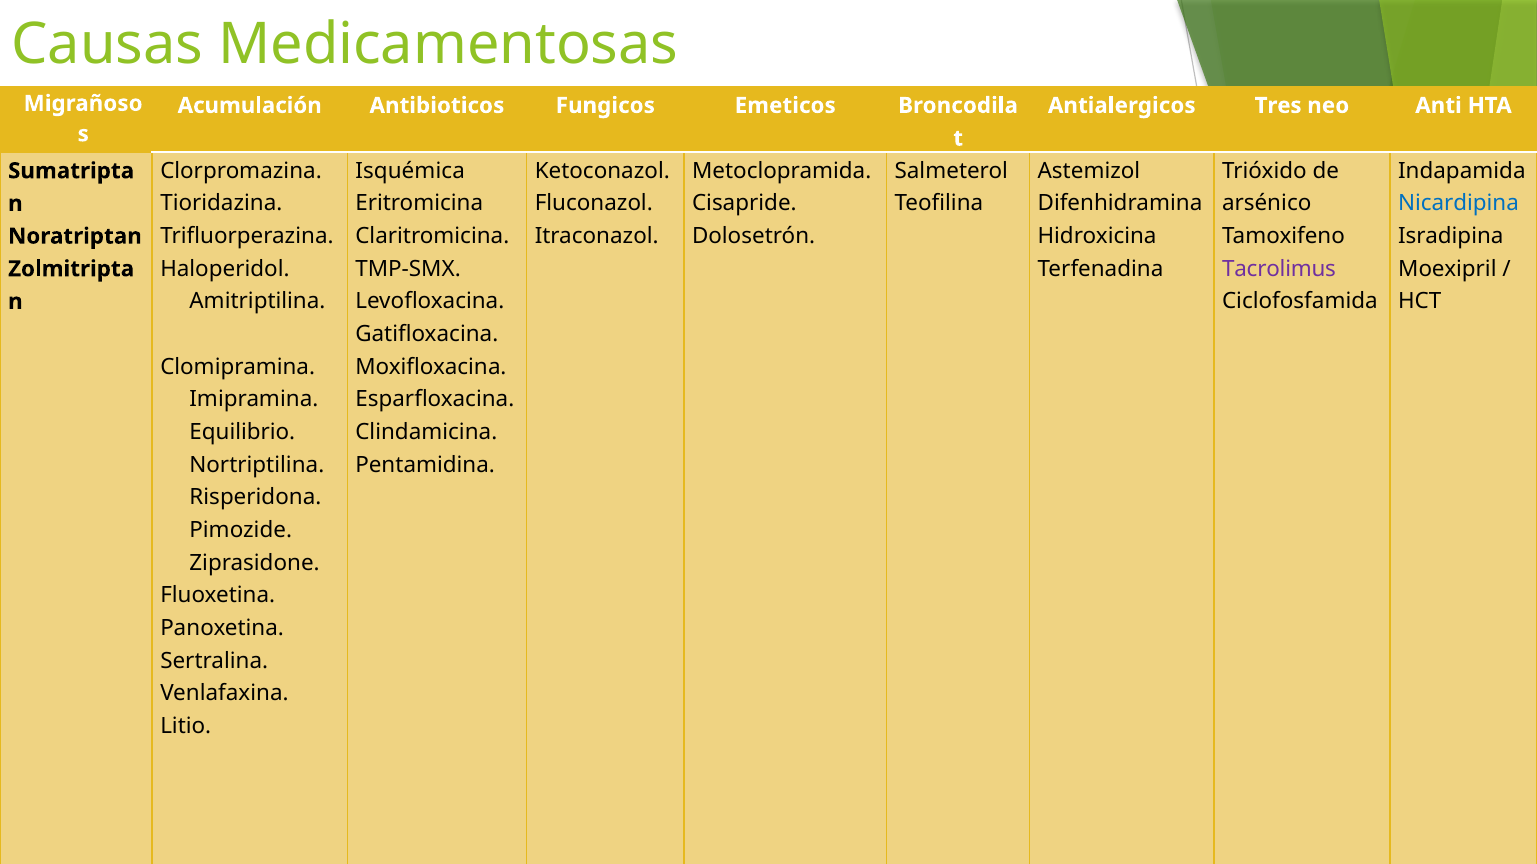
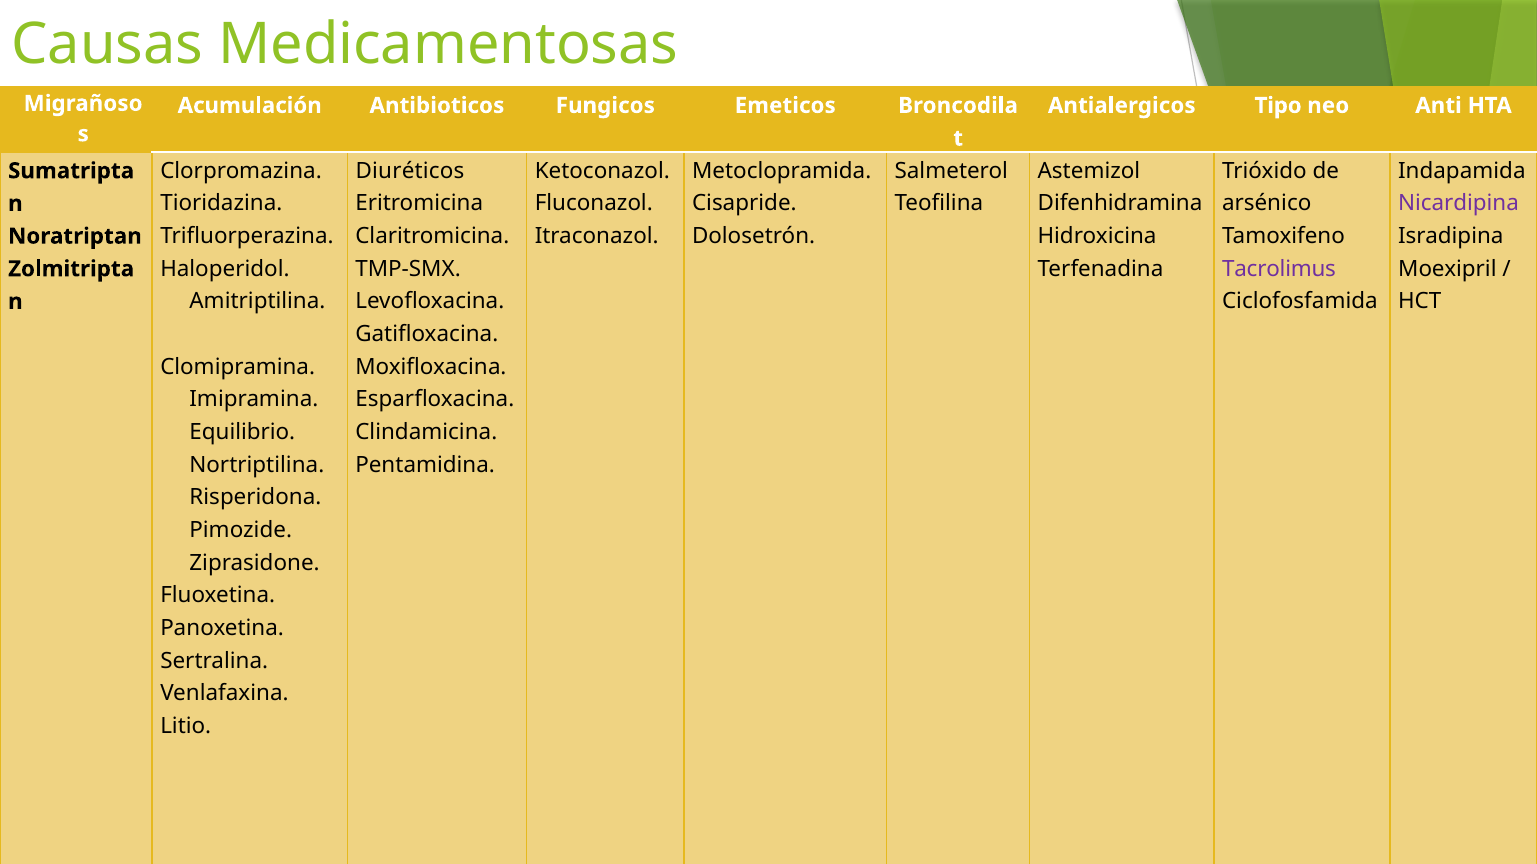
Tres: Tres -> Tipo (1278, 106)
Isquémica: Isquémica -> Diuréticos (410, 171)
Nicardipina colour: blue -> purple (1459, 204)
